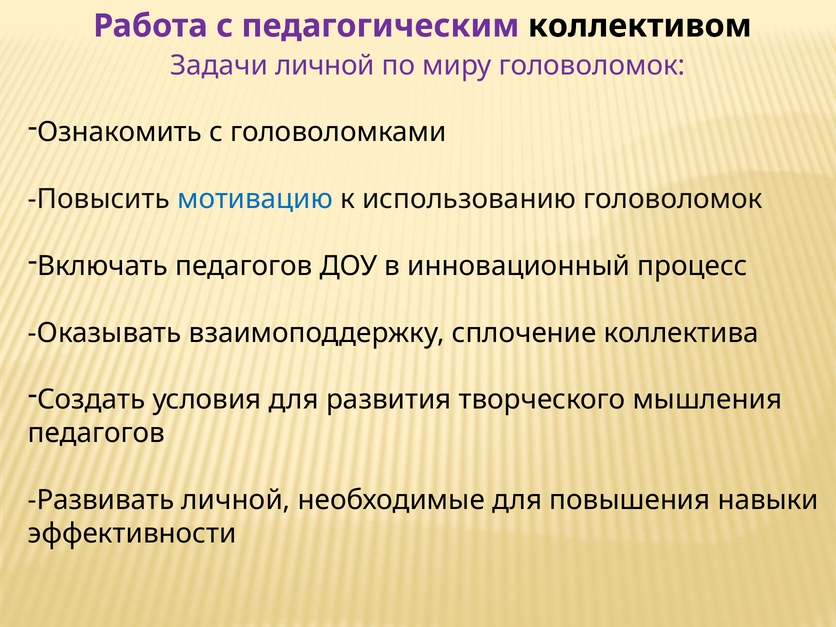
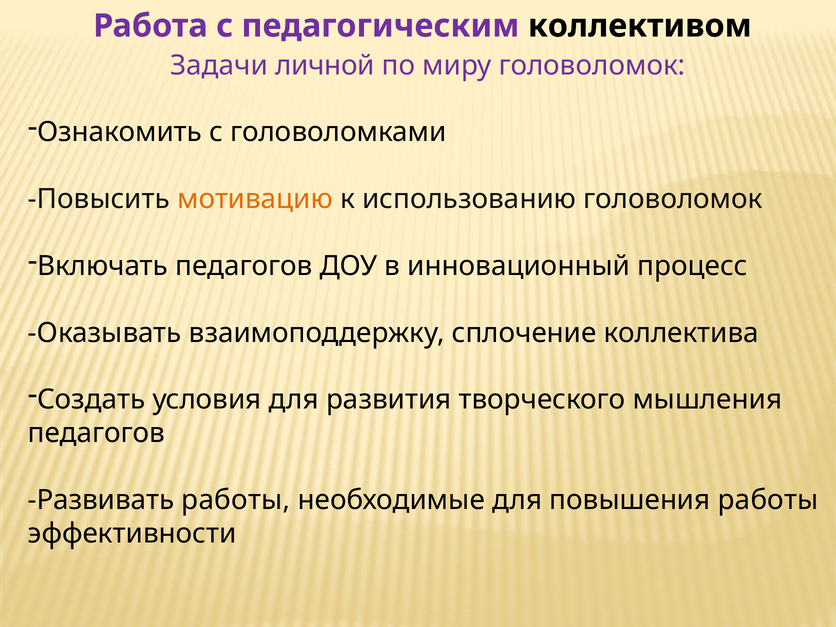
мотивацию colour: blue -> orange (255, 199)
Развивать личной: личной -> работы (236, 500)
повышения навыки: навыки -> работы (768, 500)
